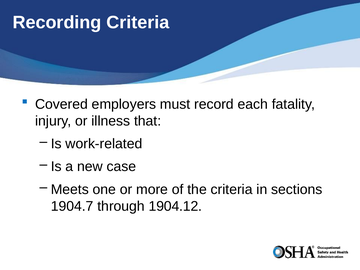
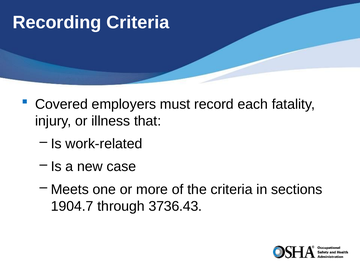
1904.12: 1904.12 -> 3736.43 (175, 206)
